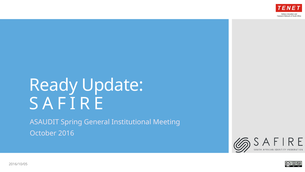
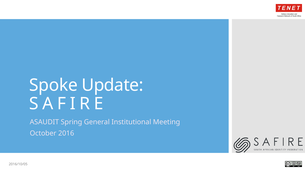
Ready: Ready -> Spoke (53, 85)
